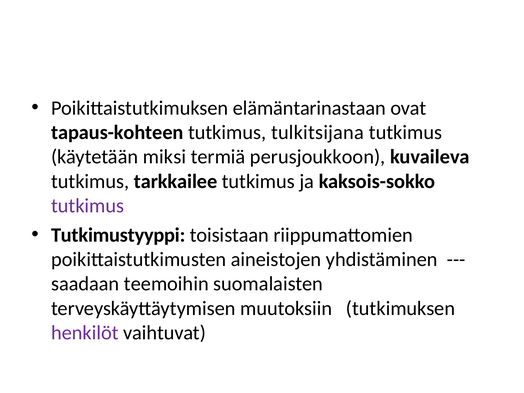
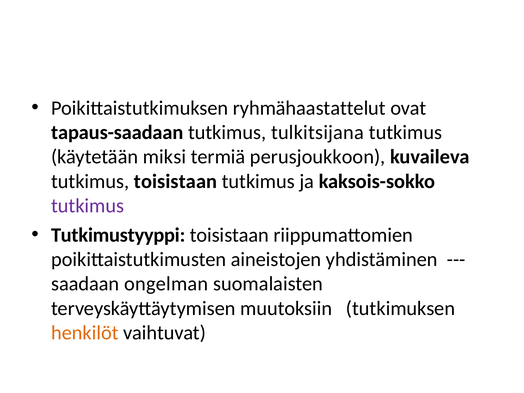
elämäntarinastaan: elämäntarinastaan -> ryhmähaastattelut (309, 108)
tapaus-kohteen: tapaus-kohteen -> tapaus-saadaan (117, 132)
tutkimus tarkkailee: tarkkailee -> toisistaan (175, 181)
teemoihin: teemoihin -> ongelman (166, 284)
henkilöt colour: purple -> orange (85, 333)
